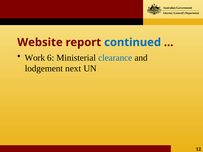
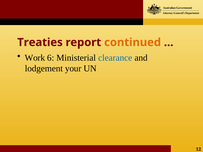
Website: Website -> Treaties (40, 42)
continued colour: blue -> orange (133, 42)
next: next -> your (73, 69)
